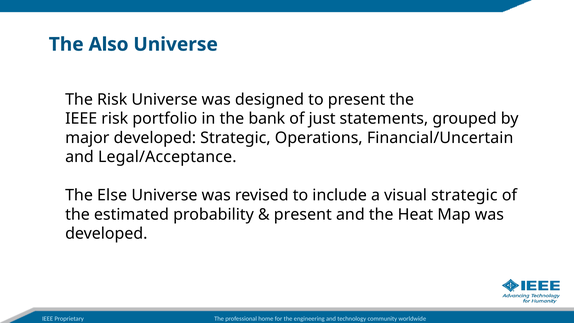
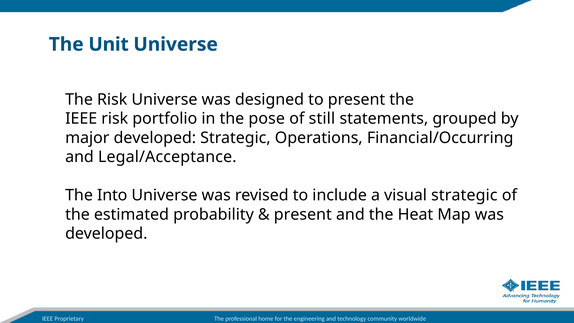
Also: Also -> Unit (109, 44)
bank: bank -> pose (267, 119)
just: just -> still (322, 119)
Financial/Uncertain: Financial/Uncertain -> Financial/Occurring (440, 138)
Else: Else -> Into (112, 195)
